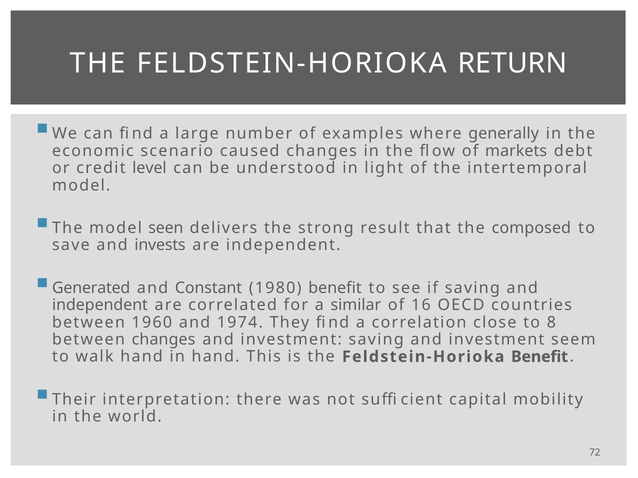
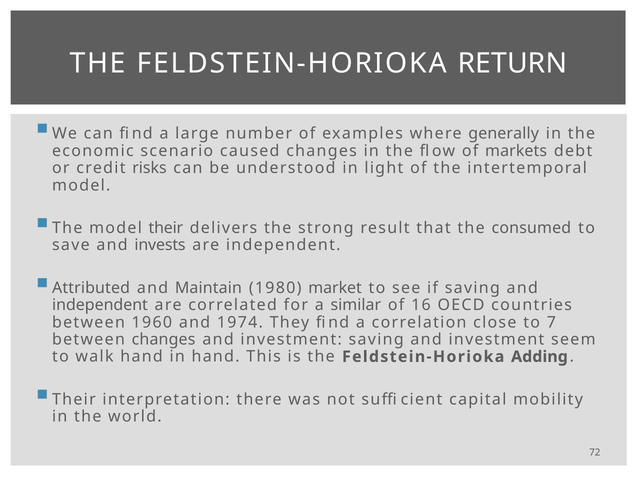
level: level -> risks (149, 168)
model seen: seen -> their (166, 228)
composed: composed -> consumed (531, 228)
Generated: Generated -> Attributed (91, 288)
Constant: Constant -> Maintain (208, 288)
1980 benefit: benefit -> market (335, 288)
8: 8 -> 7 (551, 323)
Feldstein-Horioka Benefit: Benefit -> Adding (539, 357)
